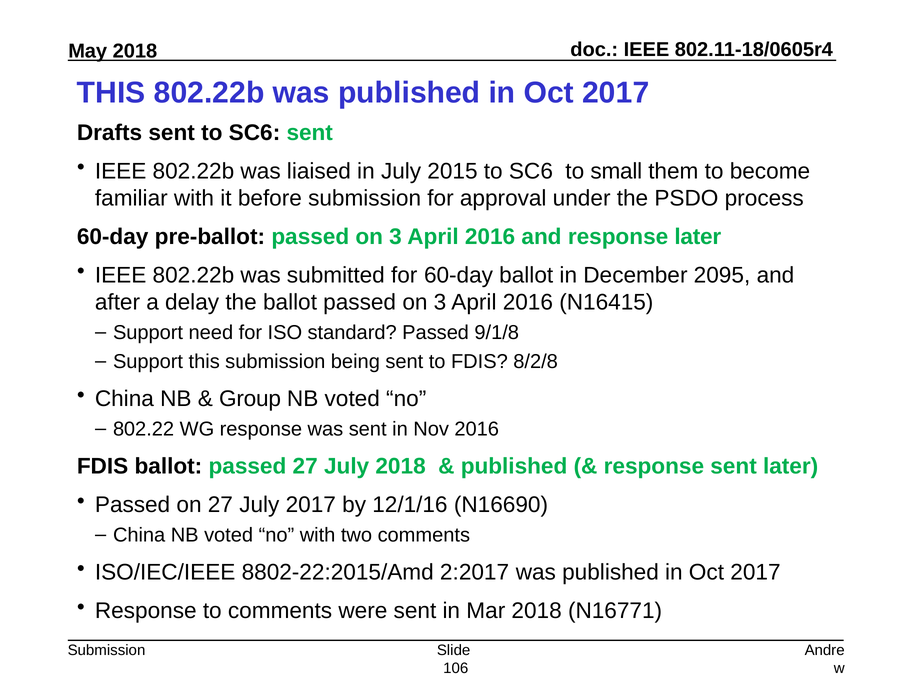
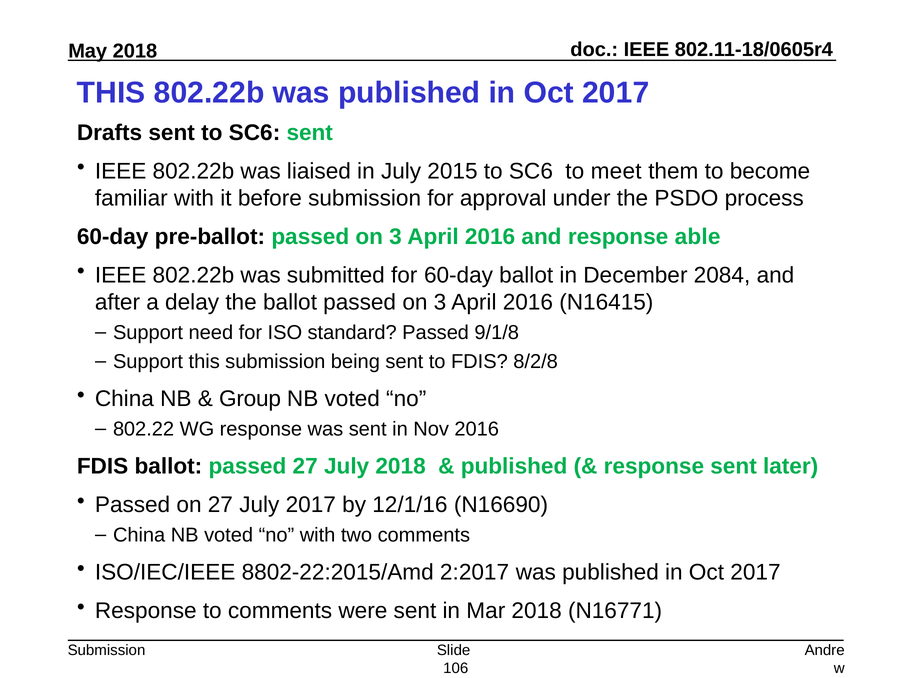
small: small -> meet (616, 171)
response later: later -> able (698, 237)
2095: 2095 -> 2084 (722, 275)
